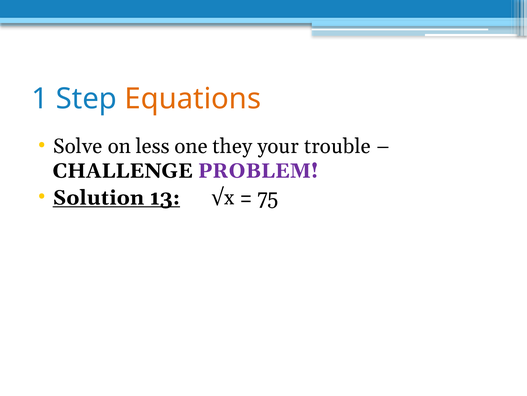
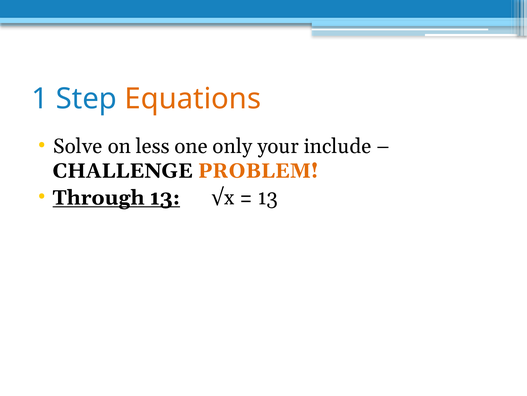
they: they -> only (232, 146)
trouble: trouble -> include (338, 146)
PROBLEM colour: purple -> orange (258, 171)
Solution: Solution -> Through (99, 197)
75: 75 -> 13 (268, 197)
